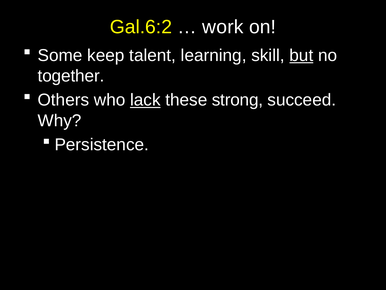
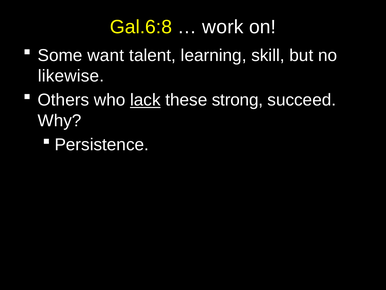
Gal.6:2: Gal.6:2 -> Gal.6:8 (141, 27)
keep: keep -> want (106, 55)
but underline: present -> none (301, 55)
together: together -> likewise (71, 76)
